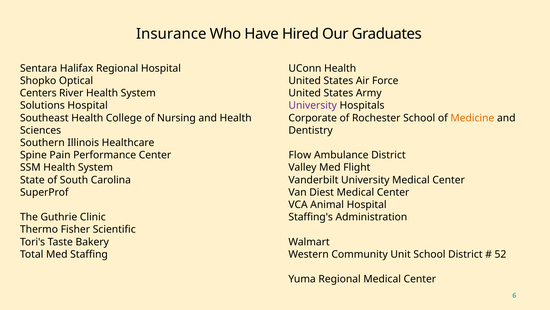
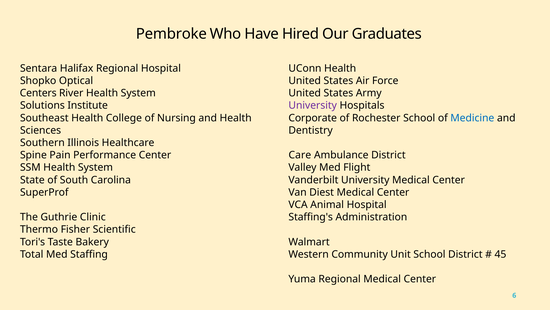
Insurance: Insurance -> Pembroke (171, 34)
Solutions Hospital: Hospital -> Institute (88, 105)
Medicine colour: orange -> blue (472, 118)
Flow: Flow -> Care (300, 155)
52: 52 -> 45 (500, 254)
